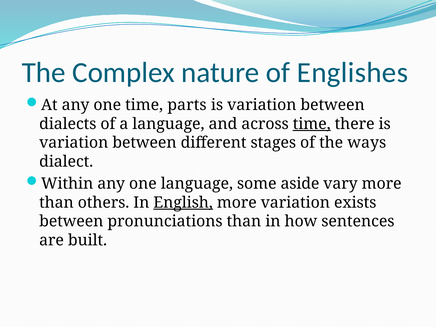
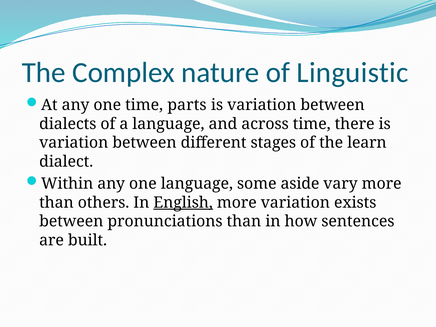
Englishes: Englishes -> Linguistic (352, 73)
time underline: present -> none (312, 124)
ways: ways -> learn (367, 143)
